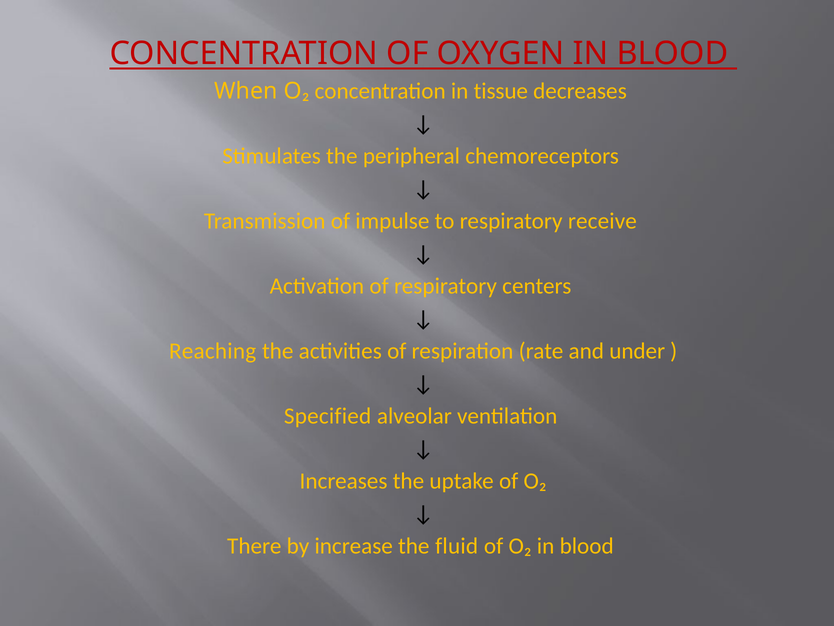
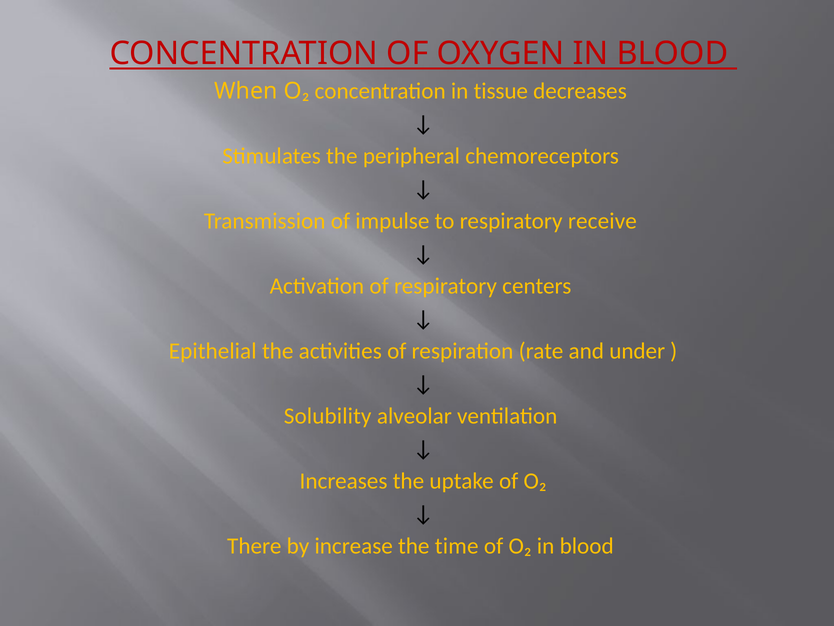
Reaching: Reaching -> Epithelial (213, 351)
Specified: Specified -> Solubility (328, 416)
fluid: fluid -> time (457, 546)
